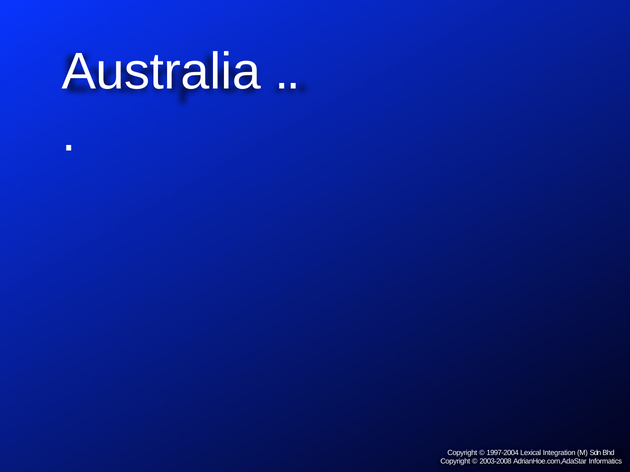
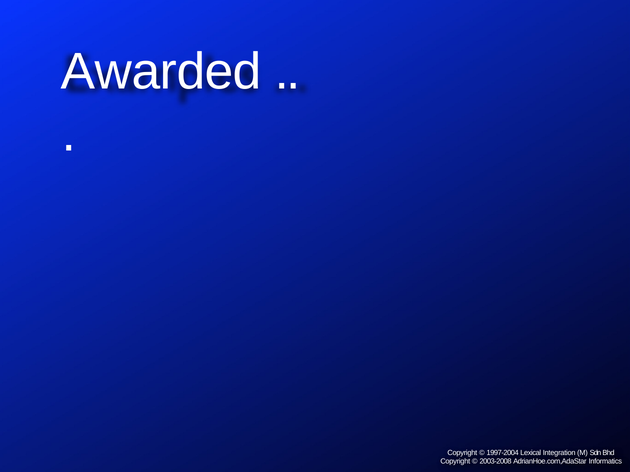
Australia: Australia -> Awarded (161, 72)
